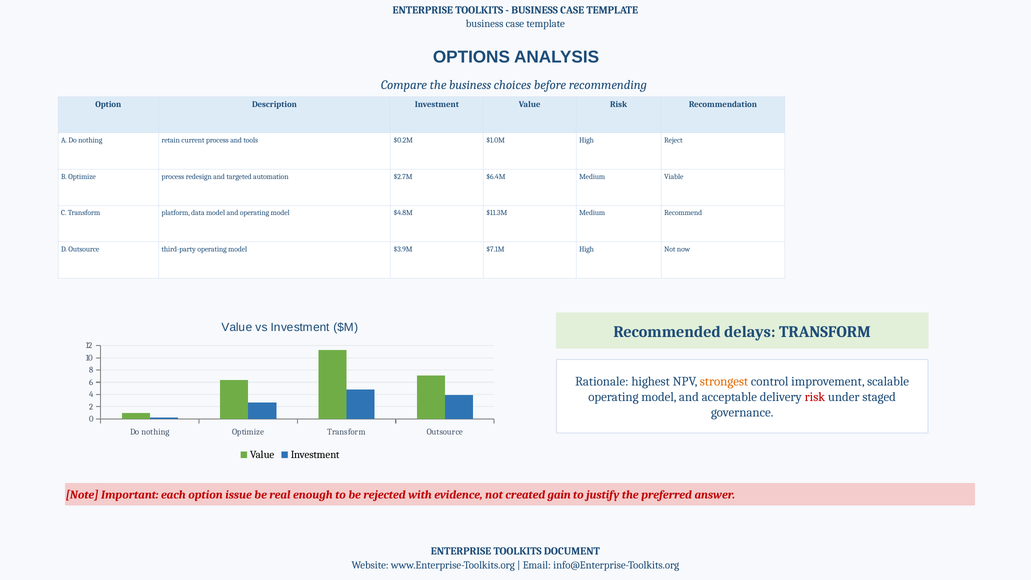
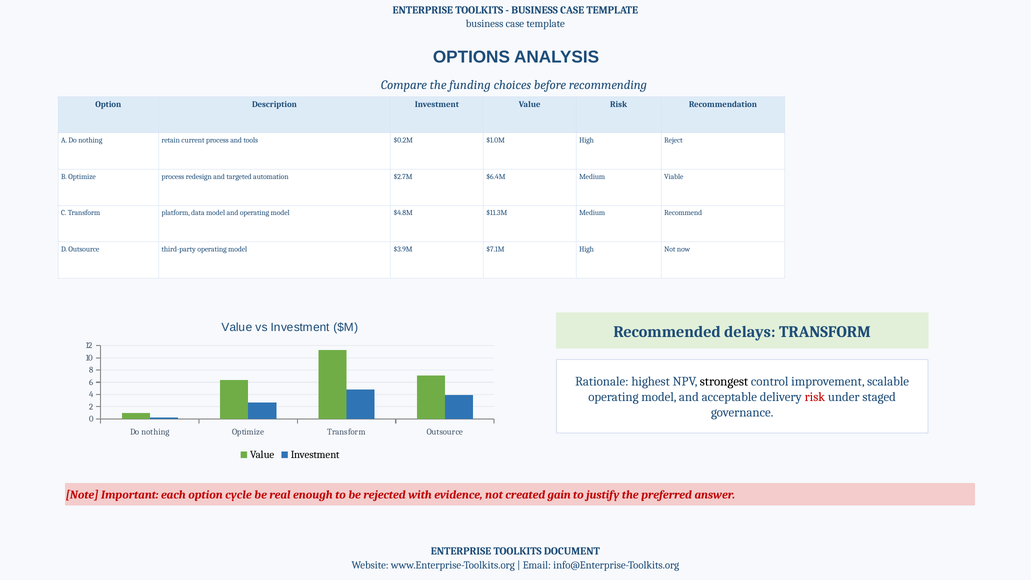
the business: business -> funding (470, 85)
strongest colour: orange -> black (724, 382)
issue: issue -> cycle (239, 495)
